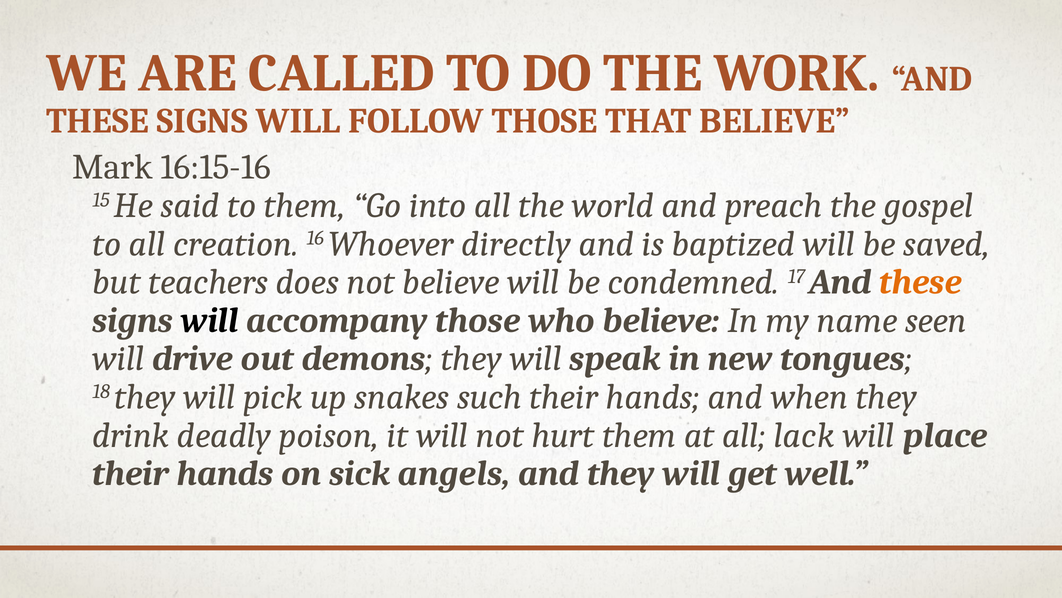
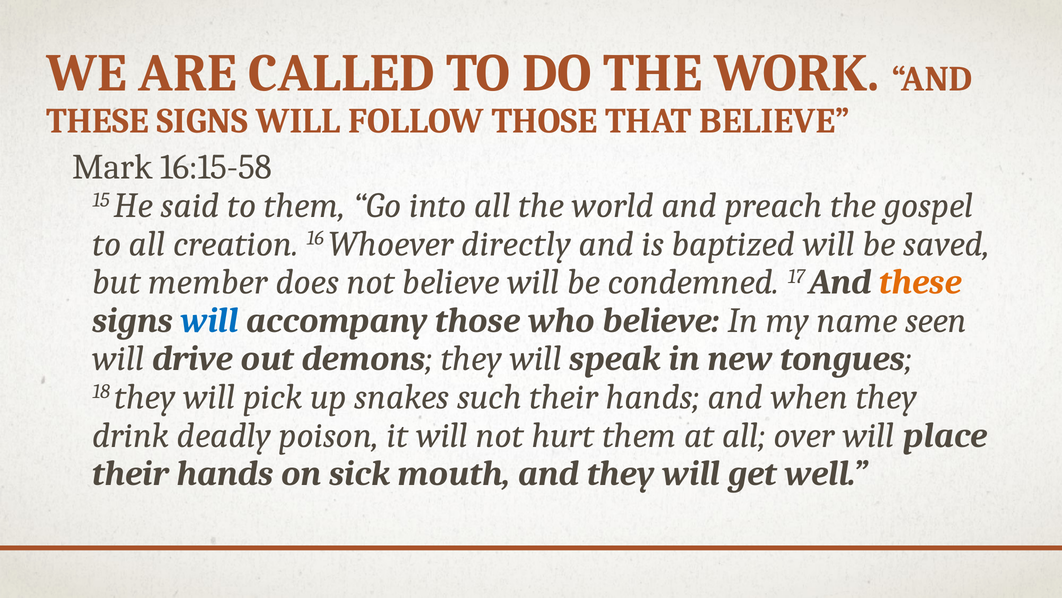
16:15-16: 16:15-16 -> 16:15-58 (216, 167)
teachers: teachers -> member (208, 282)
will colour: black -> blue (210, 320)
lack: lack -> over (804, 435)
angels: angels -> mouth (454, 473)
